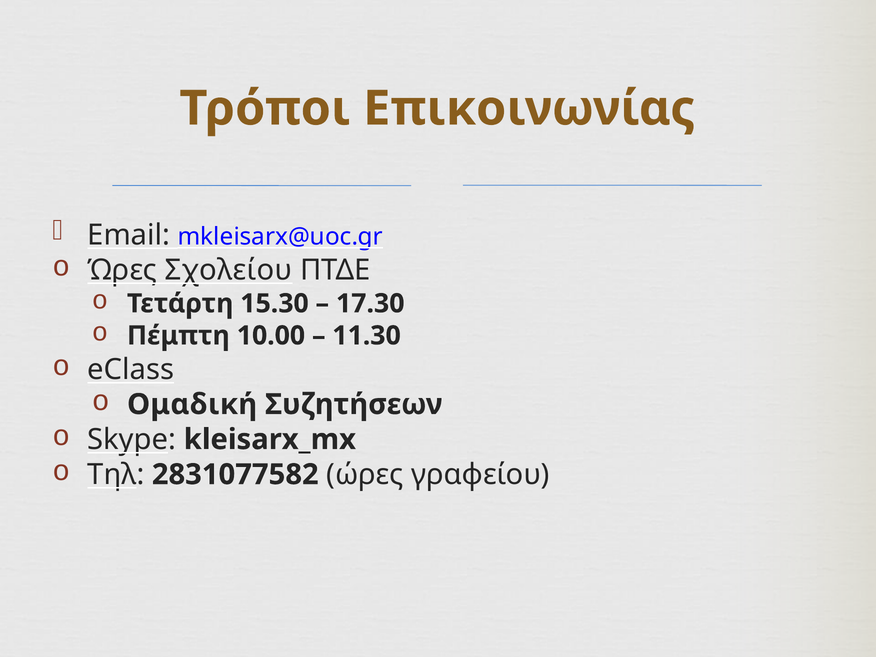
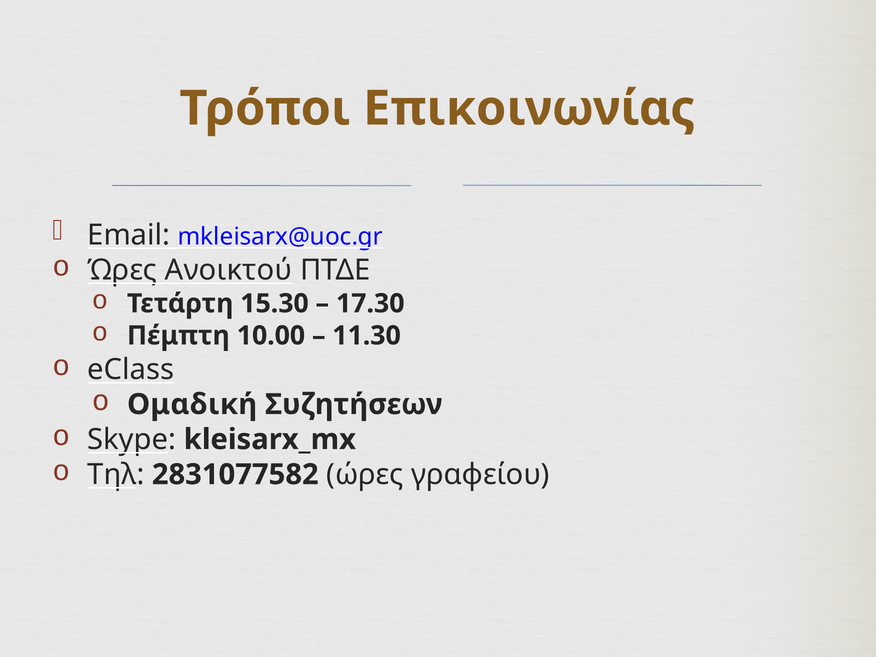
Σχολείου: Σχολείου -> Ανοικτού (228, 270)
